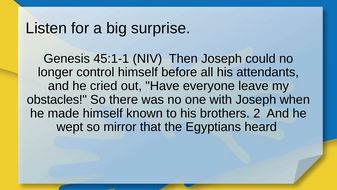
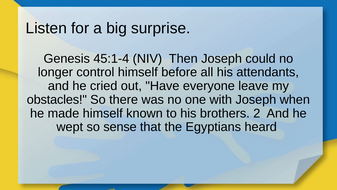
45:1-1: 45:1-1 -> 45:1-4 (111, 58)
mirror: mirror -> sense (120, 127)
